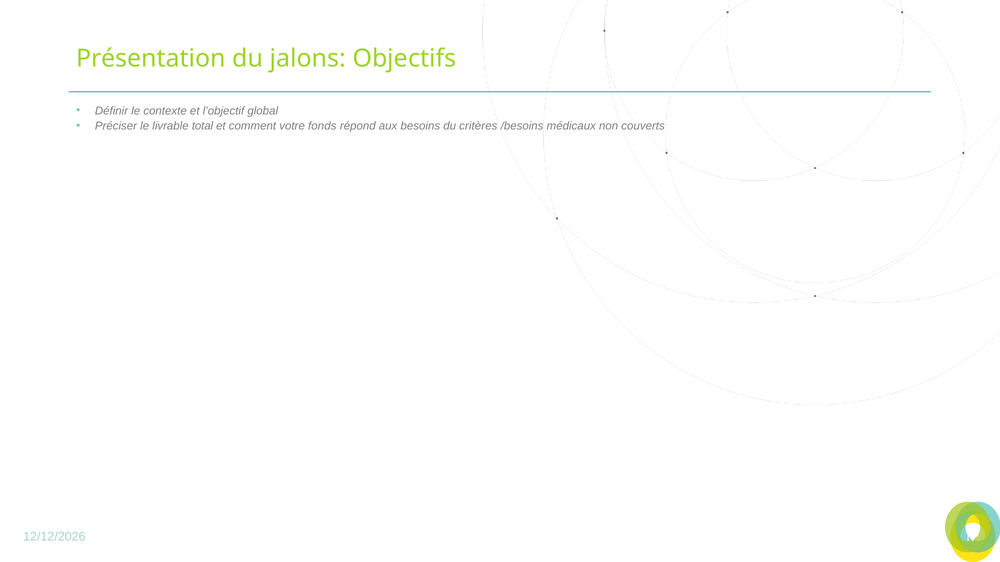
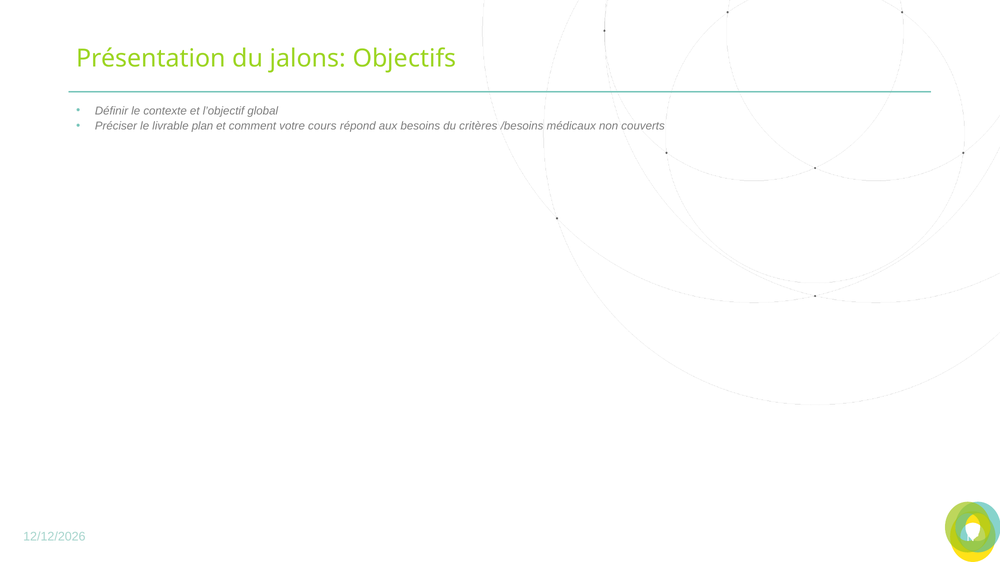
total: total -> plan (202, 126)
fonds: fonds -> cours (322, 126)
